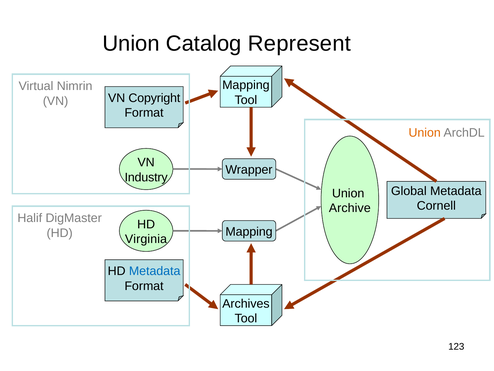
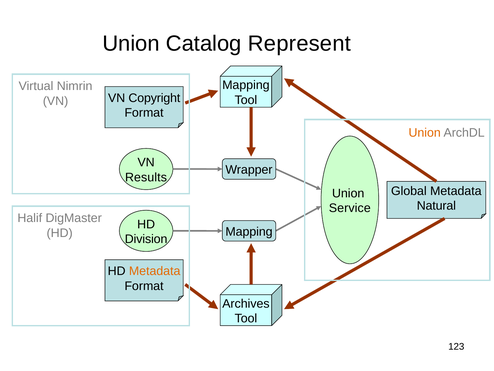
Industry: Industry -> Results (146, 177)
Cornell: Cornell -> Natural (436, 206)
Archive: Archive -> Service (350, 208)
Virginia: Virginia -> Division (146, 239)
Metadata colour: blue -> orange (155, 271)
